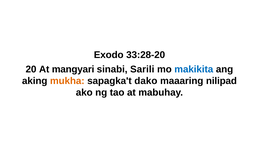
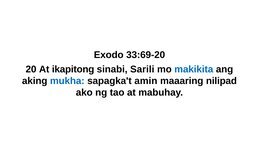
33:28-20: 33:28-20 -> 33:69-20 (146, 55)
mangyari: mangyari -> ikapitong (73, 69)
mukha colour: orange -> blue (67, 81)
dako: dako -> amin (146, 81)
